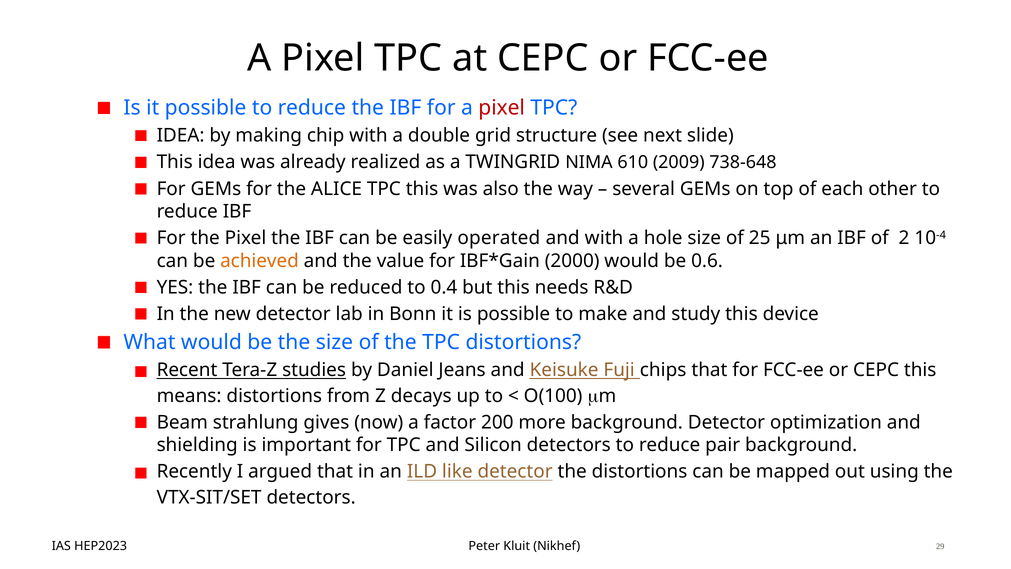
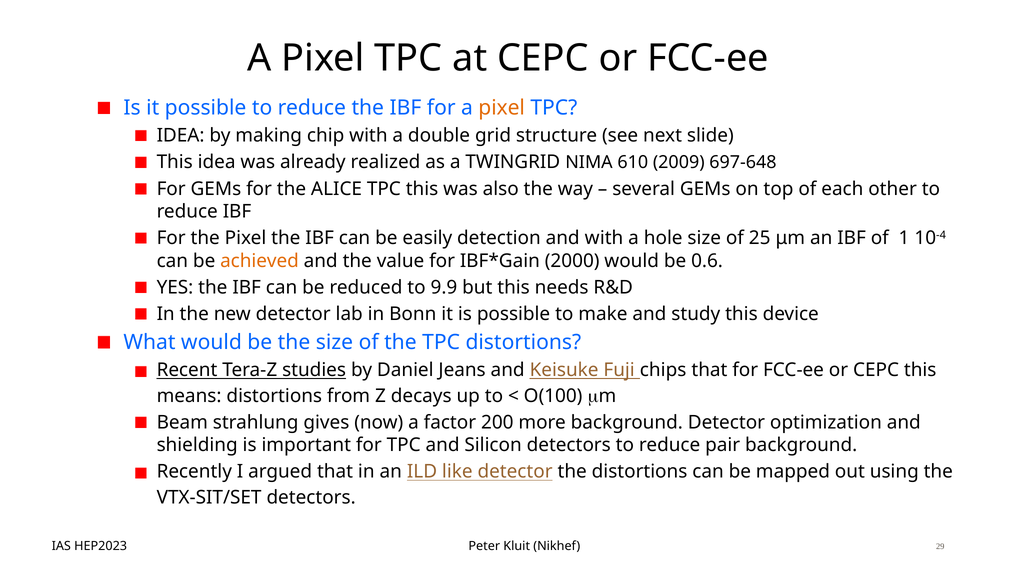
pixel colour: red -> orange (502, 108)
738-648: 738-648 -> 697-648 (743, 162)
operated: operated -> detection (499, 238)
2: 2 -> 1 (904, 238)
0.4: 0.4 -> 9.9 (444, 287)
